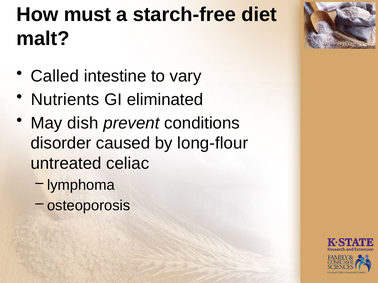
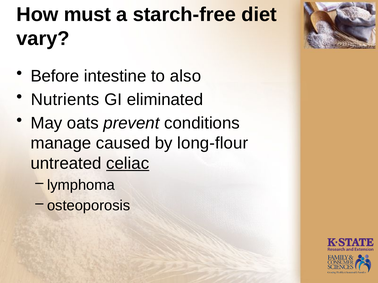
malt: malt -> vary (43, 39)
Called: Called -> Before (55, 76)
vary: vary -> also (185, 76)
dish: dish -> oats (83, 123)
disorder: disorder -> manage (61, 143)
celiac underline: none -> present (128, 164)
